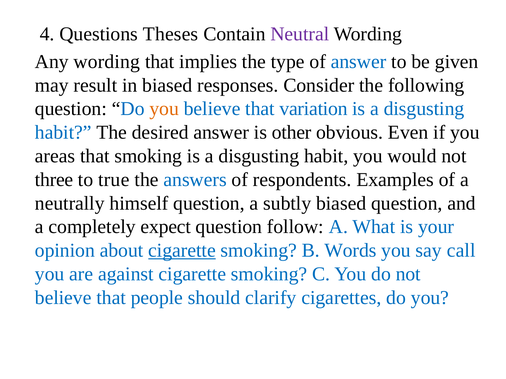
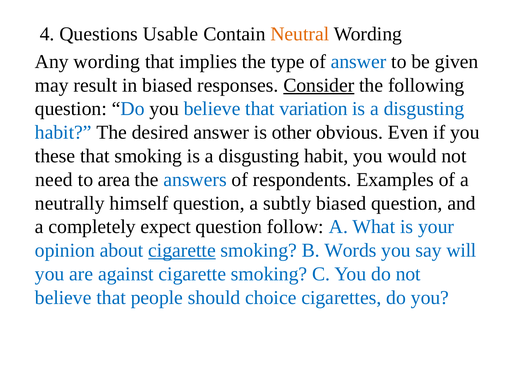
Theses: Theses -> Usable (171, 34)
Neutral colour: purple -> orange (300, 34)
Consider underline: none -> present (319, 85)
you colour: orange -> black (164, 109)
areas: areas -> these (55, 156)
three: three -> need (54, 180)
true: true -> area (114, 180)
call: call -> will (461, 251)
clarify: clarify -> choice (271, 298)
